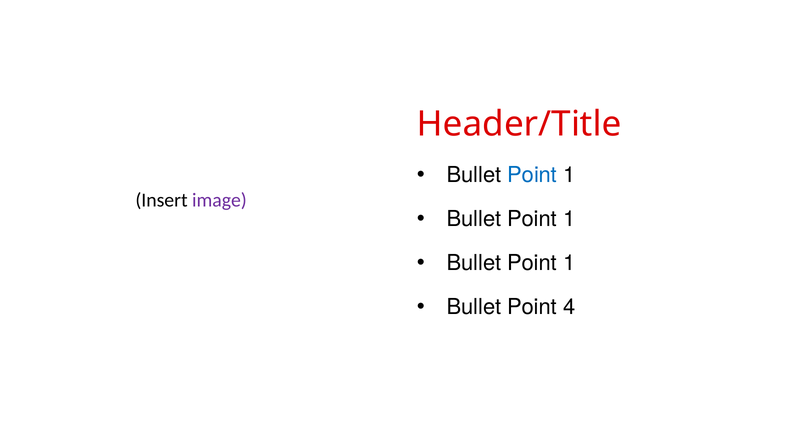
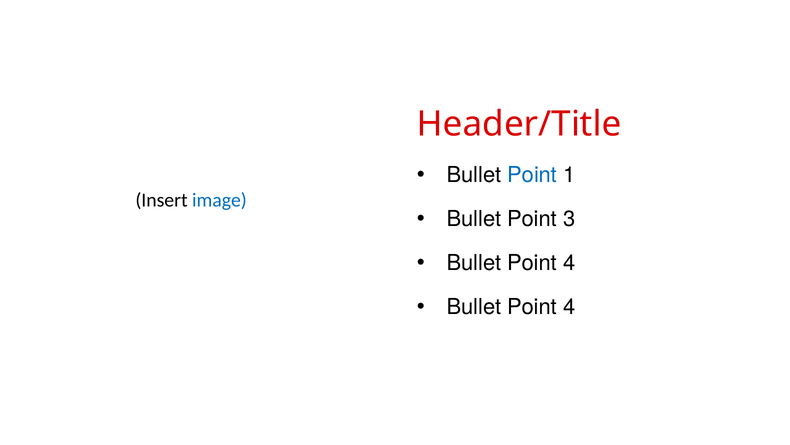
image colour: purple -> blue (219, 200)
1: 1 -> 3 (569, 219)
1: 1 -> 4 (569, 263)
